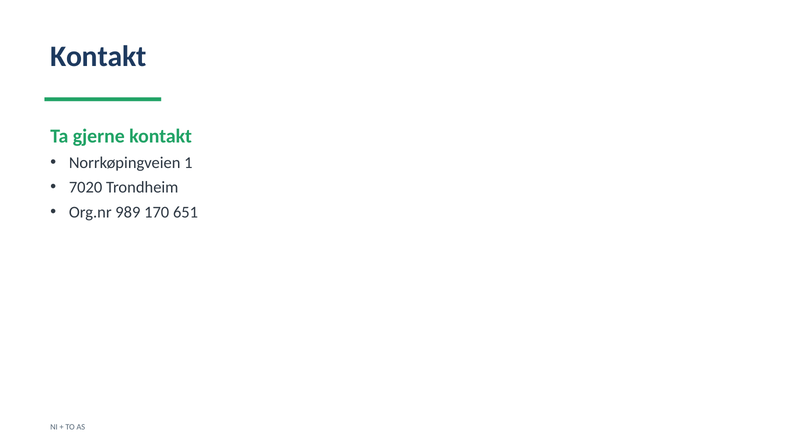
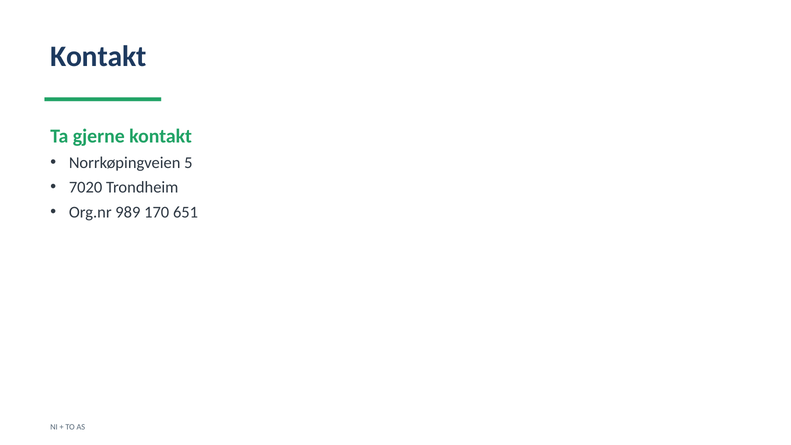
1: 1 -> 5 (188, 163)
